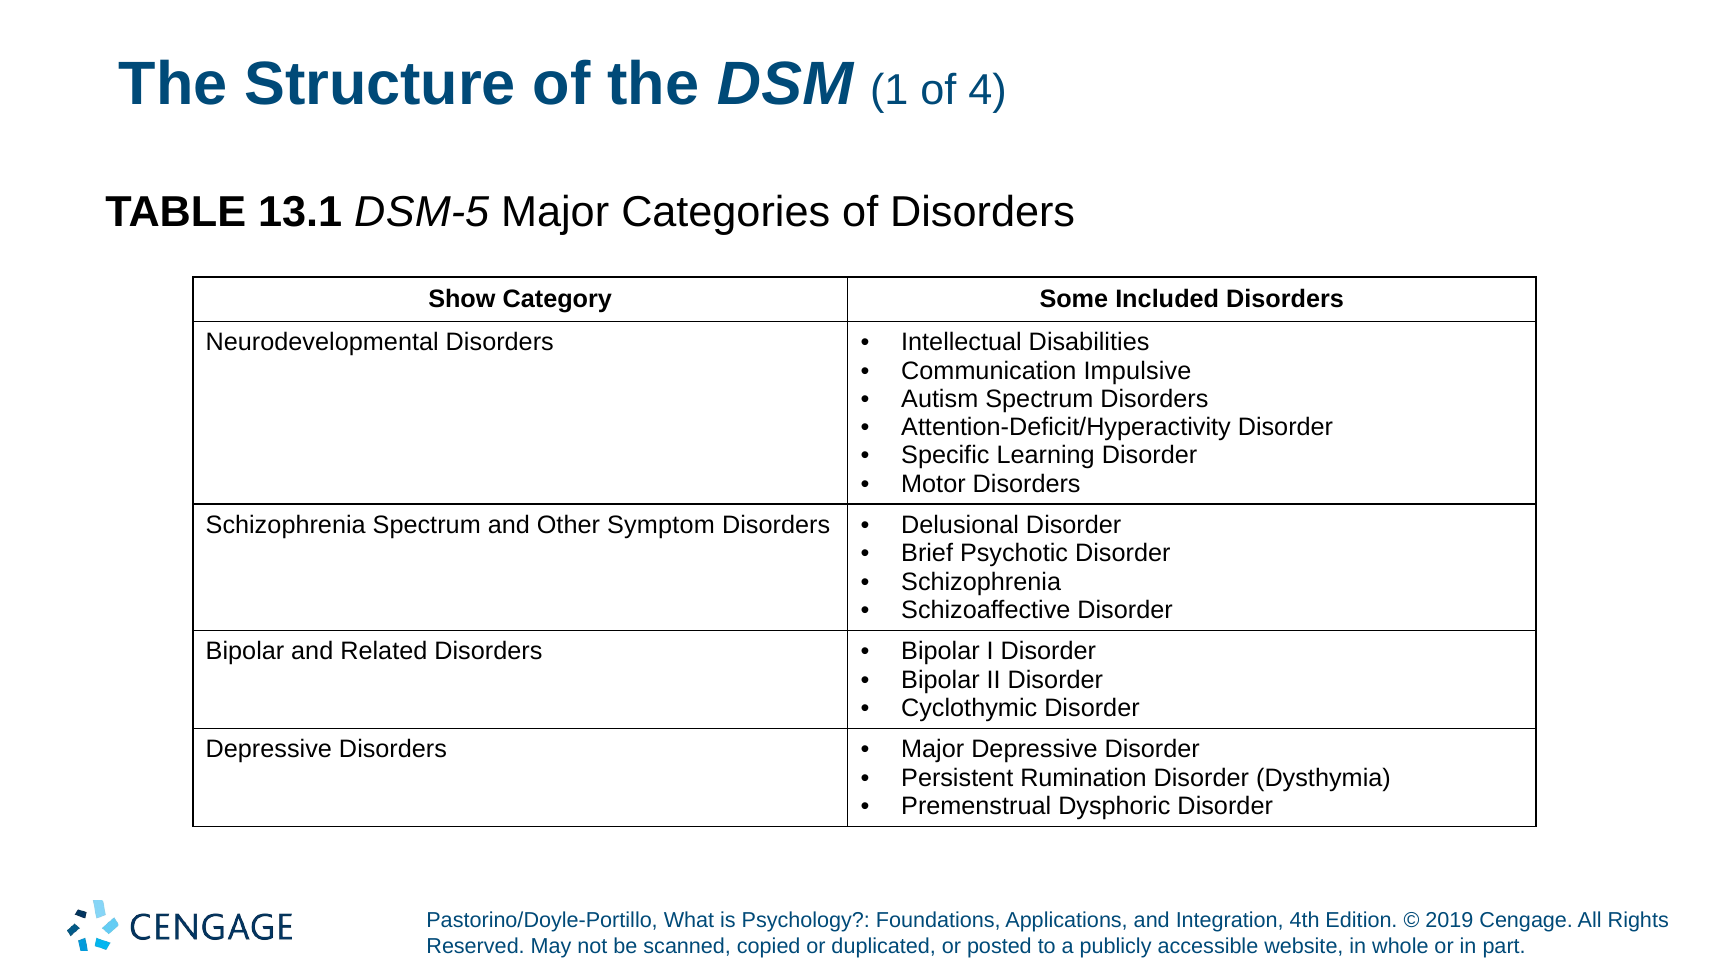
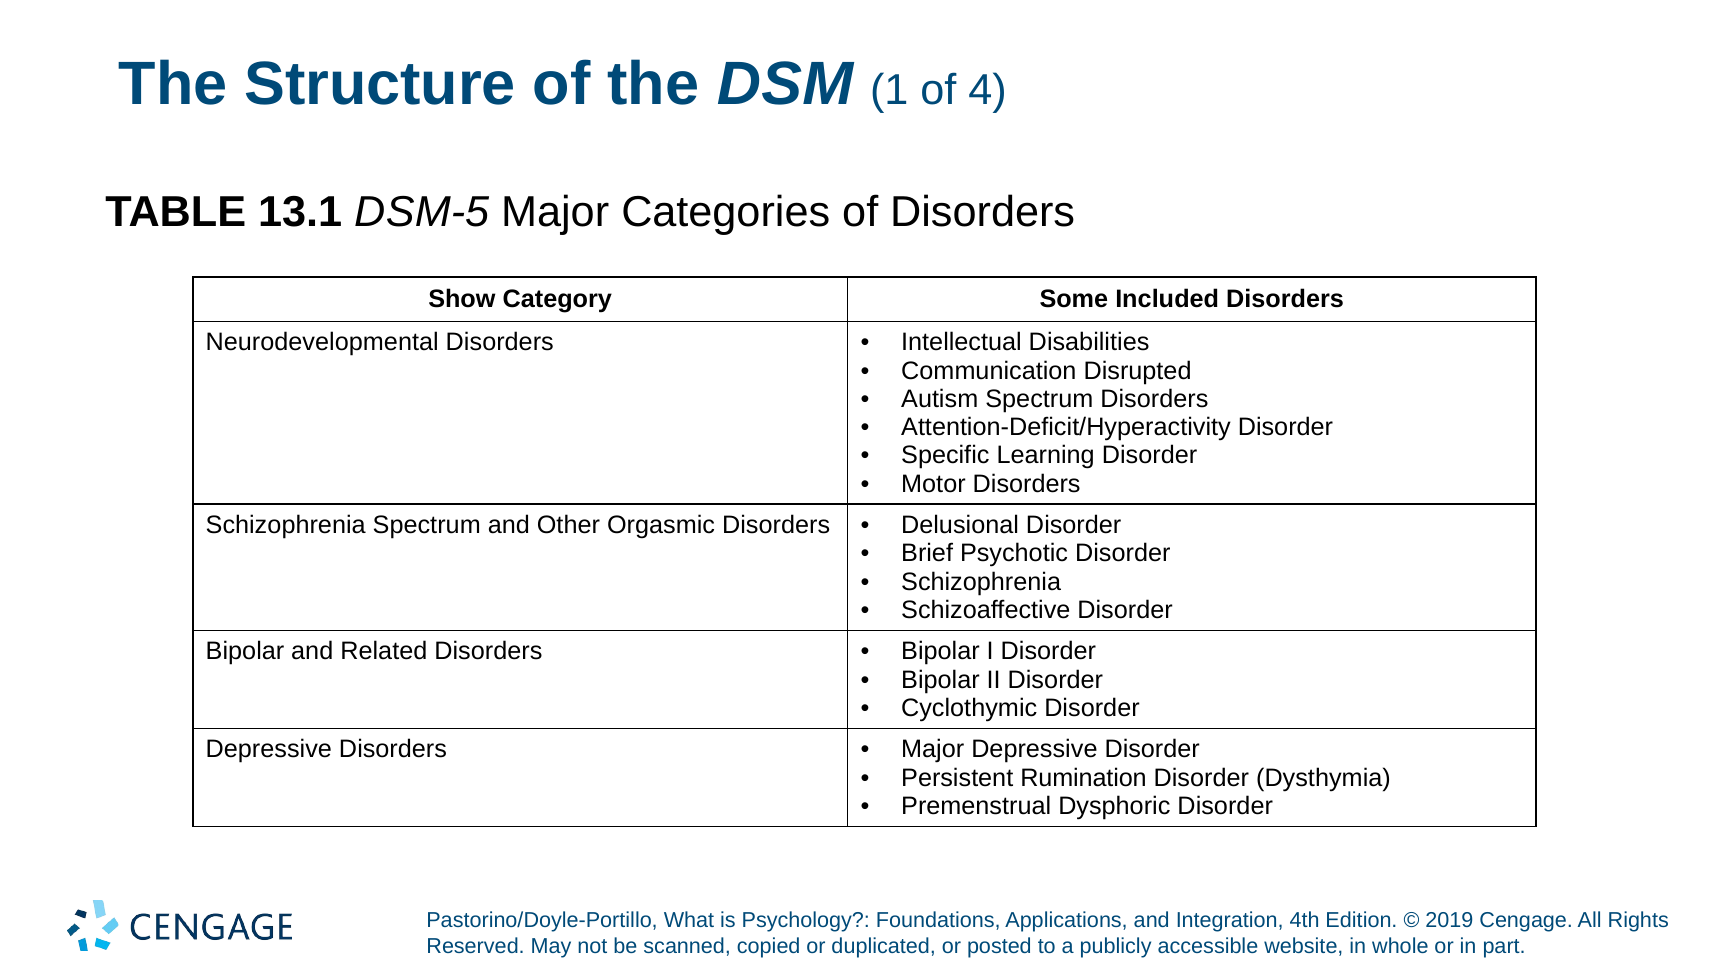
Impulsive: Impulsive -> Disrupted (1138, 371)
Symptom: Symptom -> Orgasmic (661, 526)
